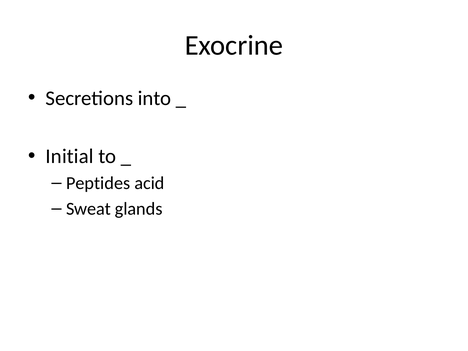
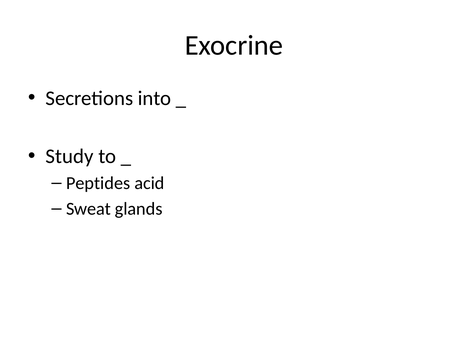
Initial: Initial -> Study (70, 156)
